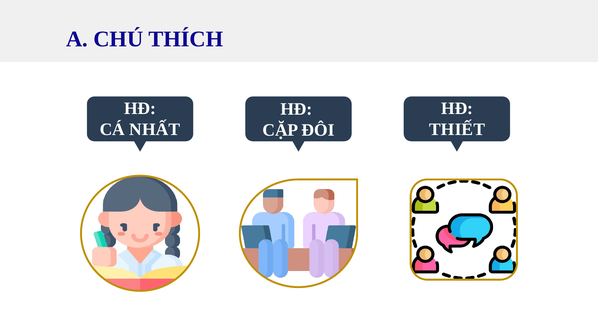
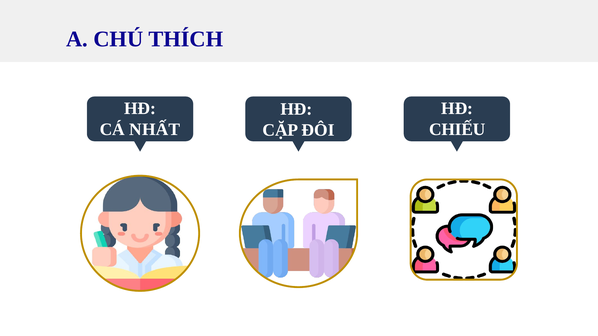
THIẾT: THIẾT -> CHIẾU (457, 129)
